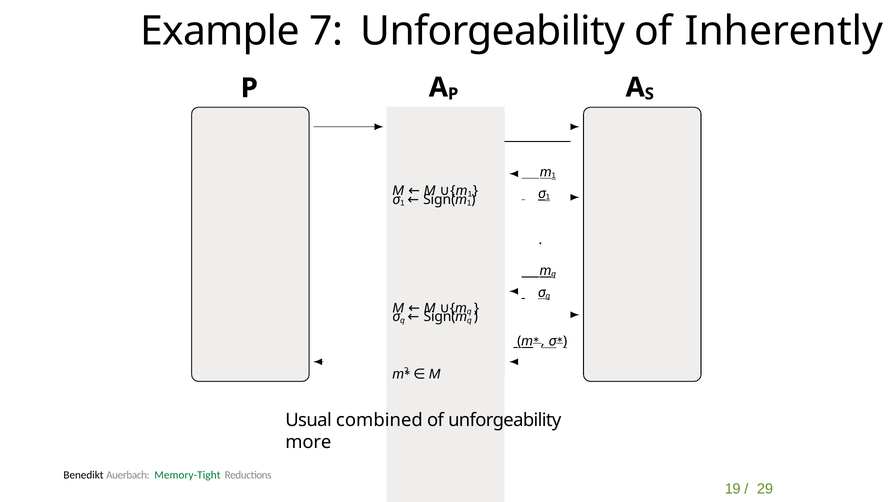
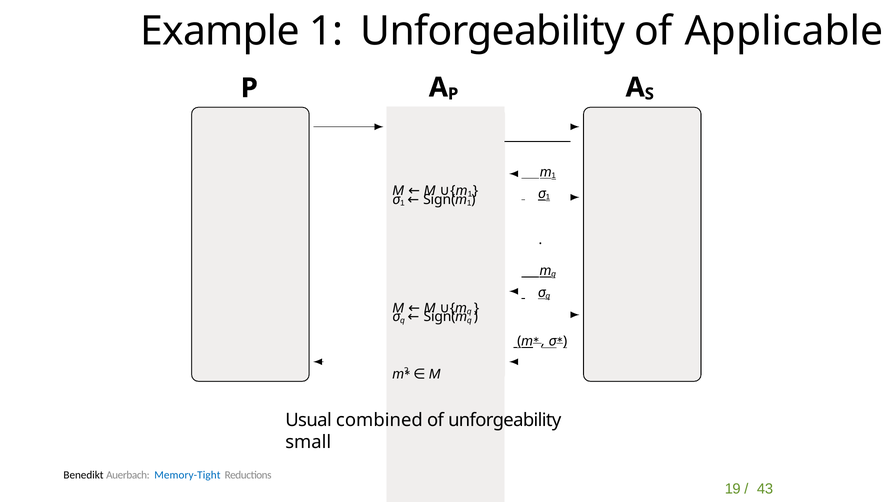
Example 7: 7 -> 1 (326, 31)
Inherently: Inherently -> Applicable (784, 31)
more: more -> small (308, 443)
Memory-Tight colour: green -> blue (187, 475)
29: 29 -> 43 (765, 489)
